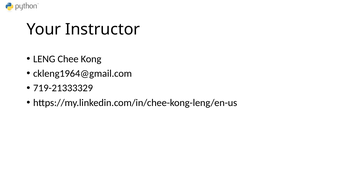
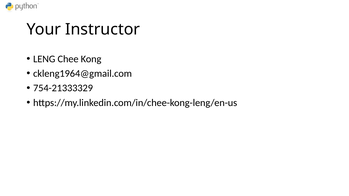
719-21333329: 719-21333329 -> 754-21333329 (63, 88)
